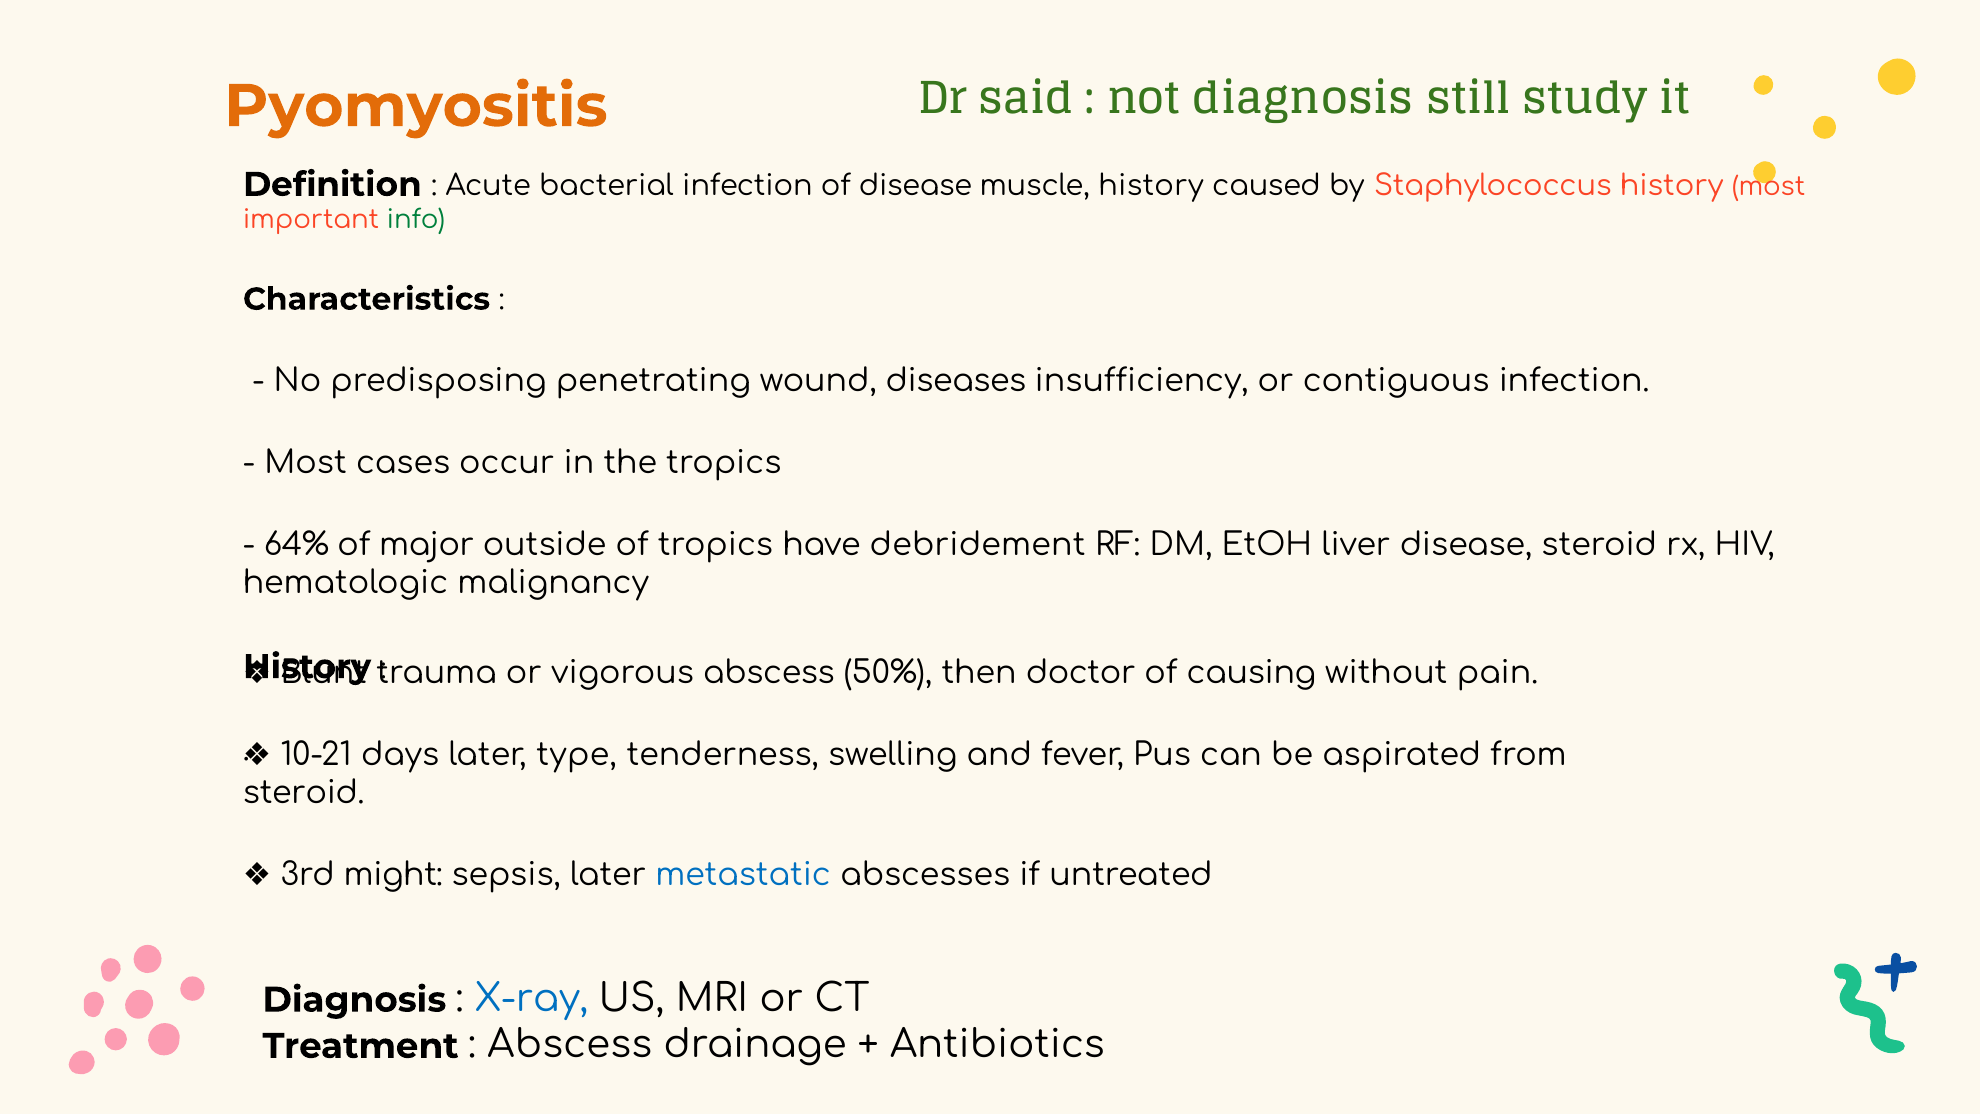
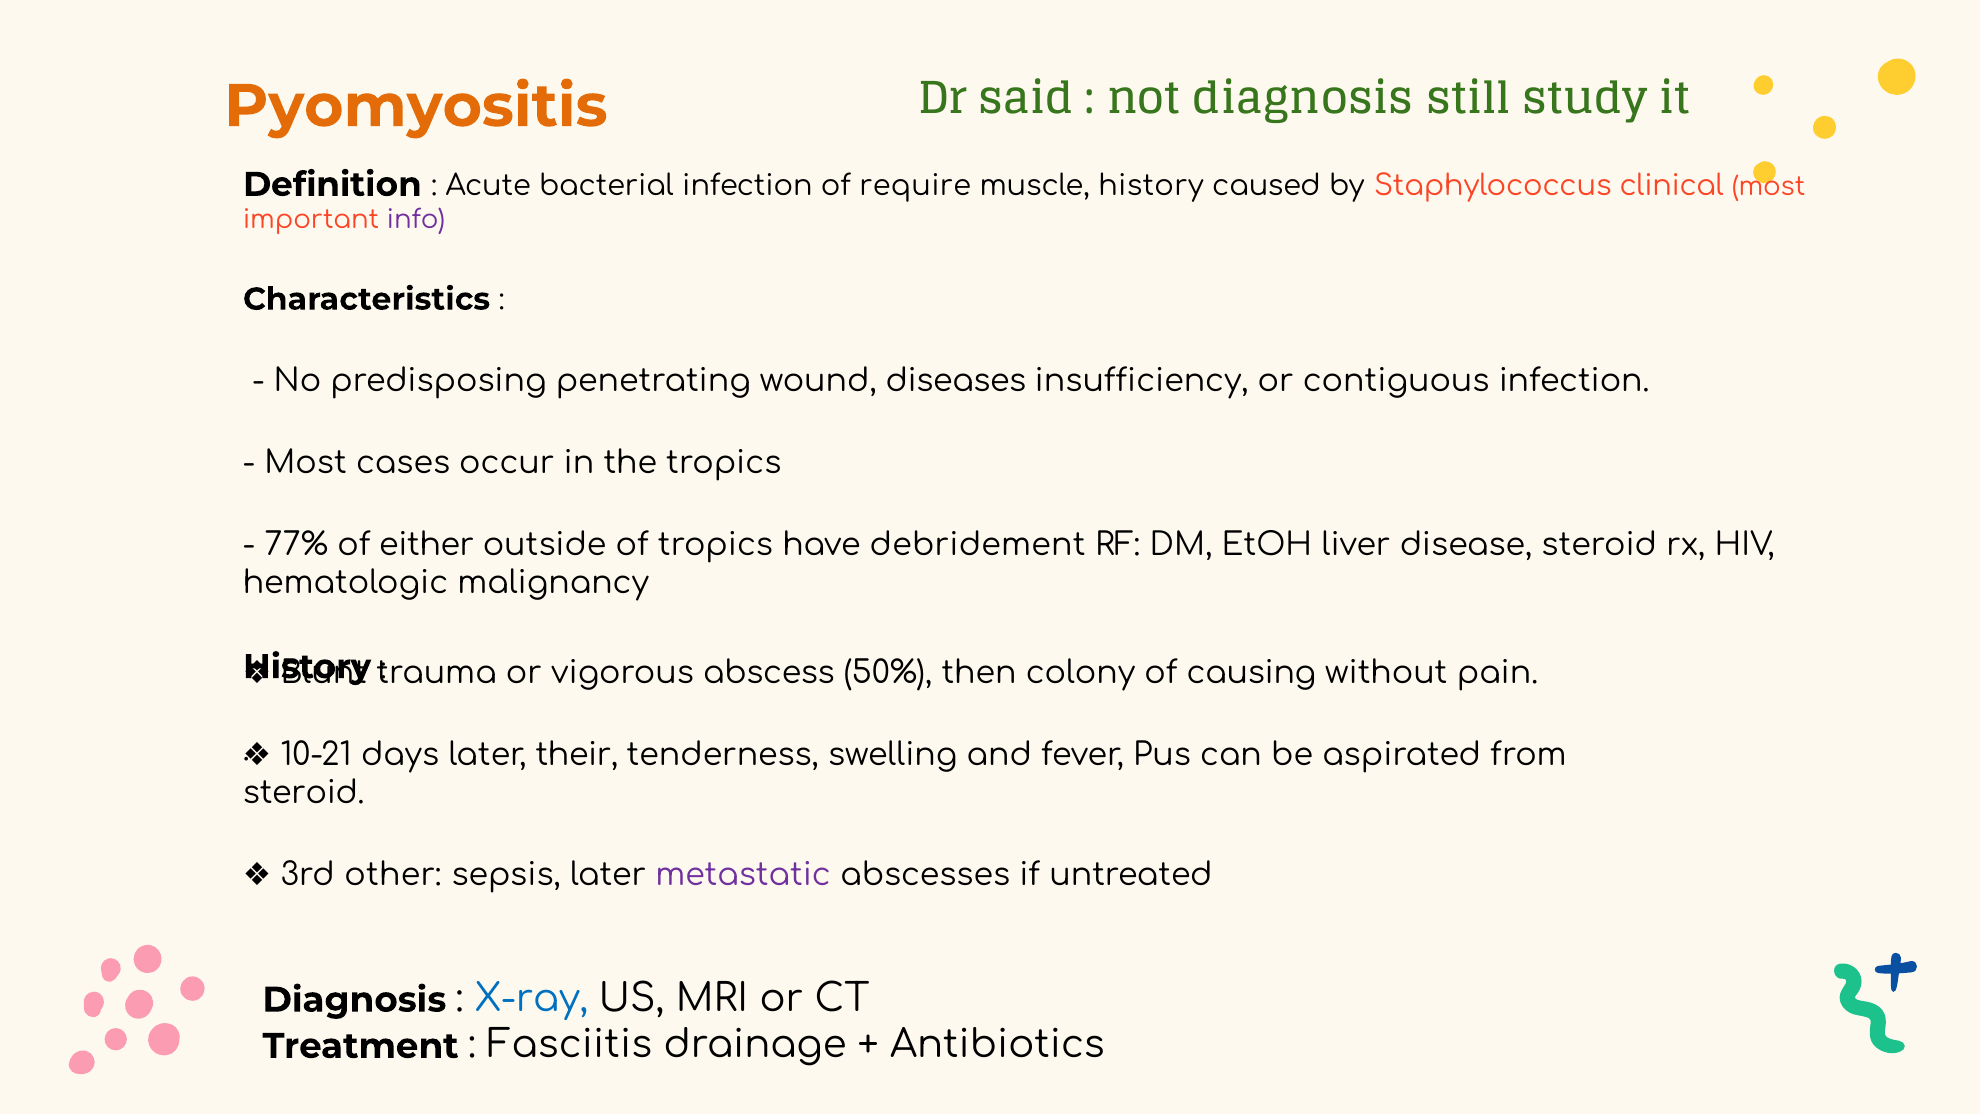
of disease: disease -> require (915, 186)
Staphylococcus history: history -> clinical (1672, 186)
info colour: green -> purple (416, 220)
64%: 64% -> 77% (296, 545)
major: major -> either (427, 545)
doctor: doctor -> colony (1080, 673)
type: type -> their (577, 755)
might: might -> other (393, 874)
metastatic colour: blue -> purple (743, 874)
Abscess: Abscess -> Fasciitis (570, 1045)
